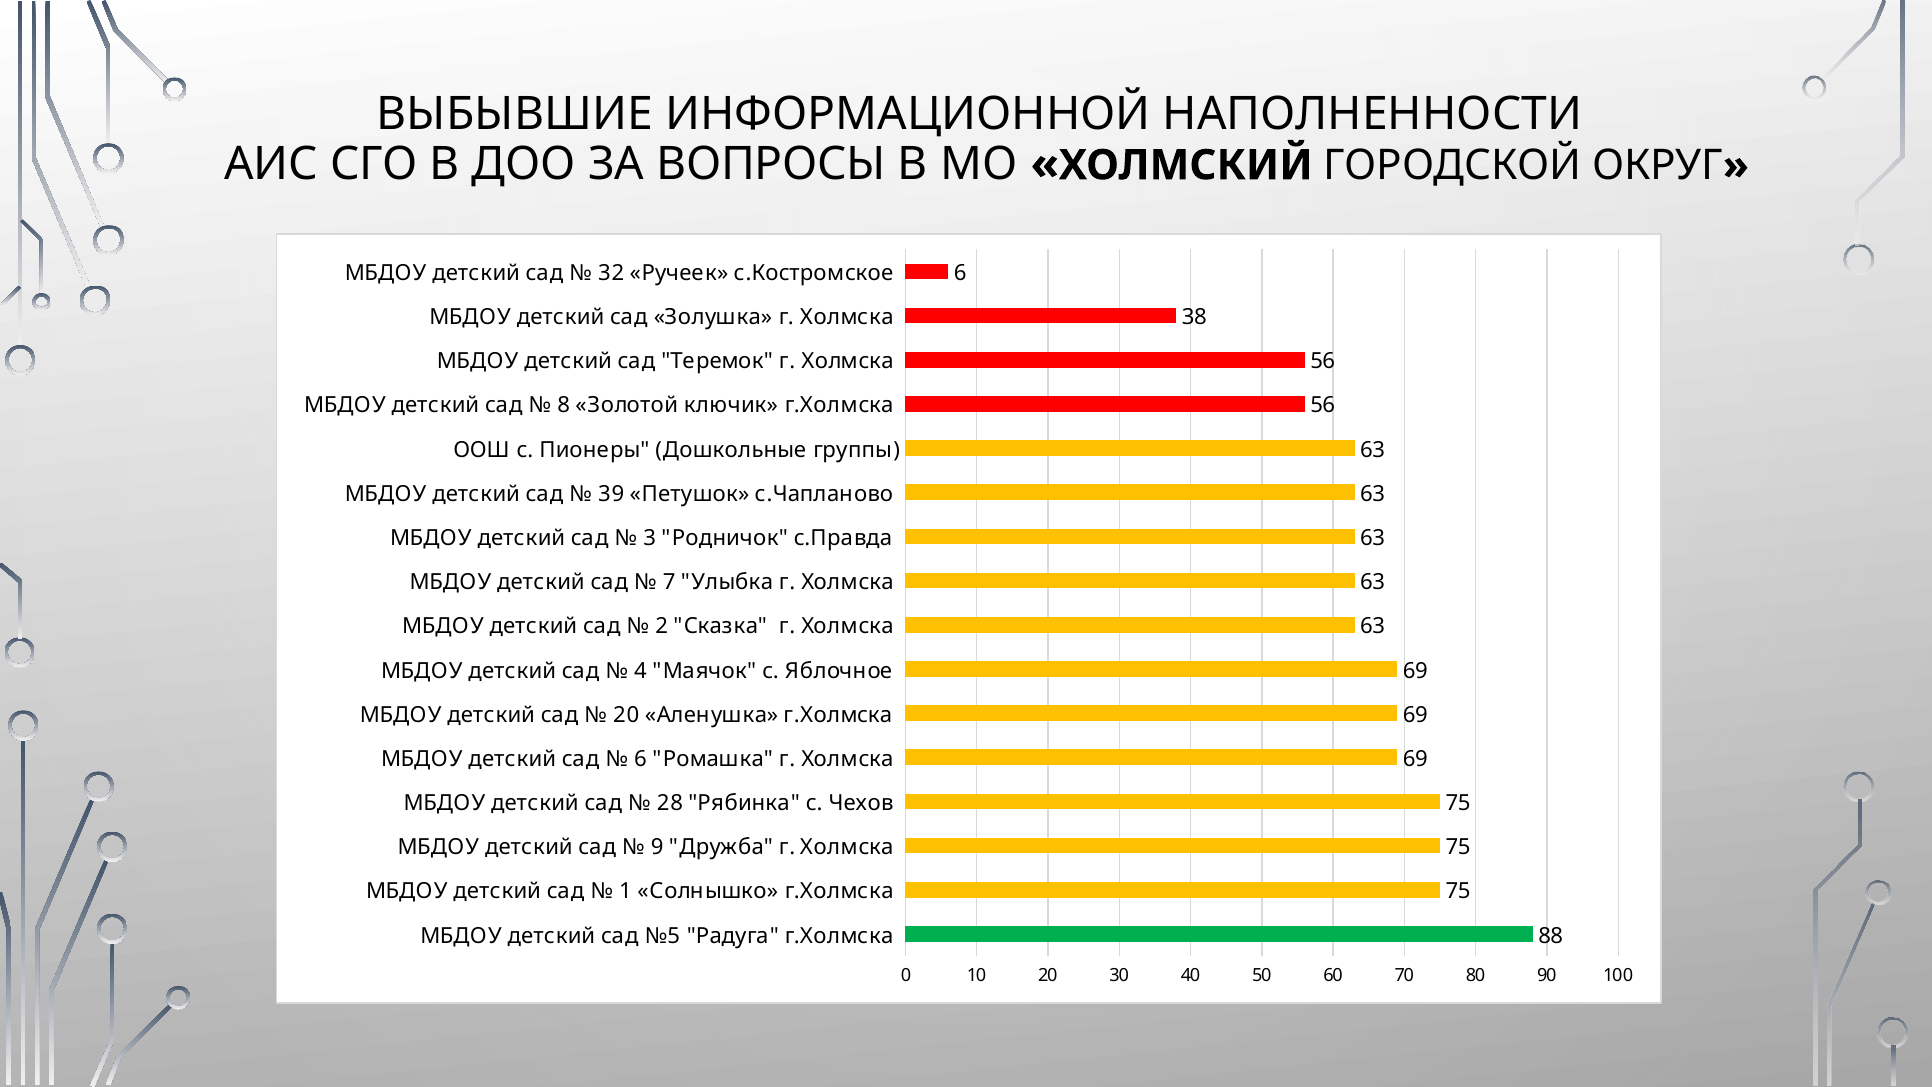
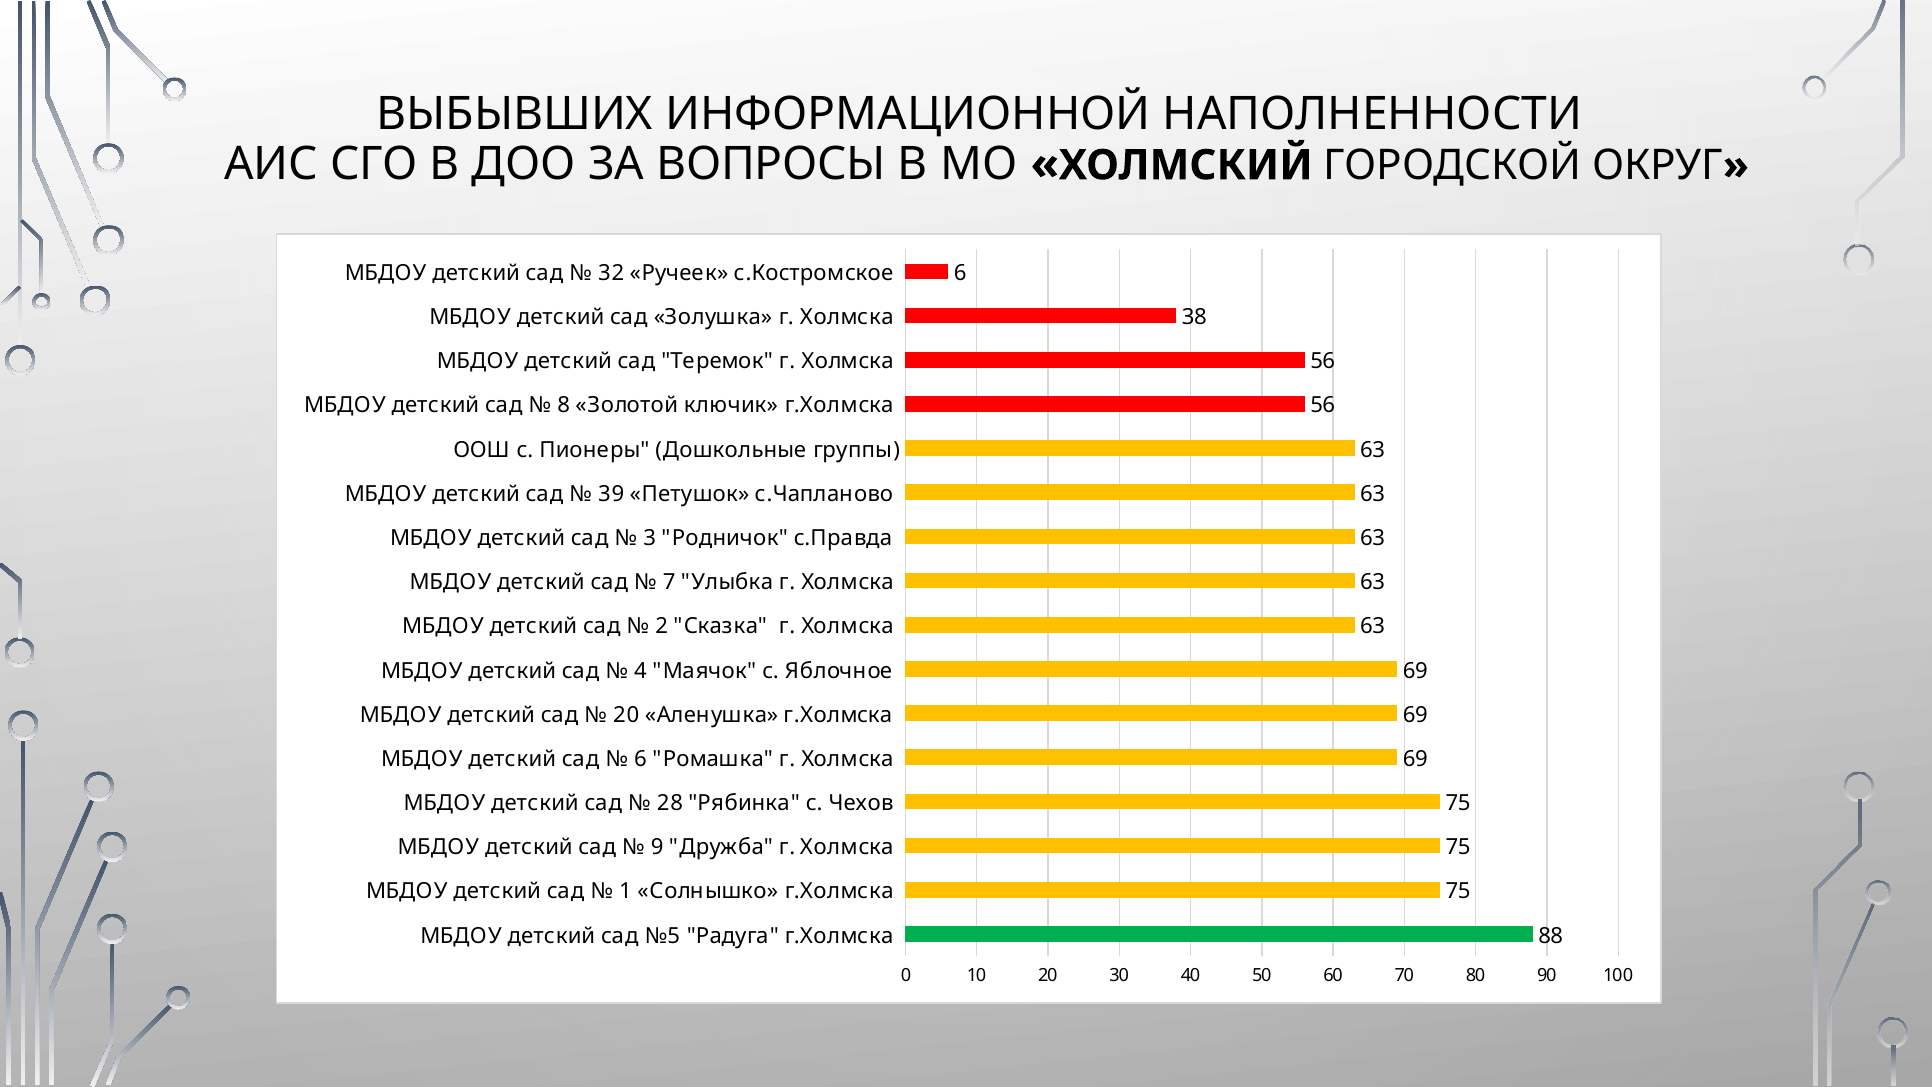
ВЫБЫВШИЕ: ВЫБЫВШИЕ -> ВЫБЫВШИХ (515, 114)
